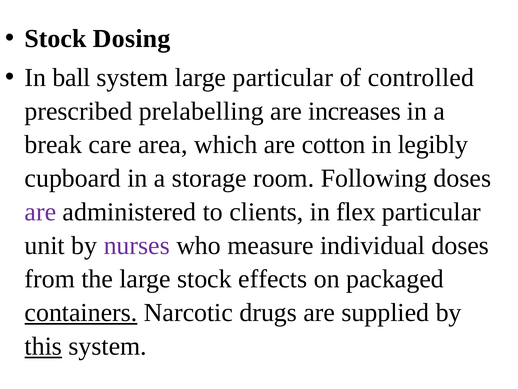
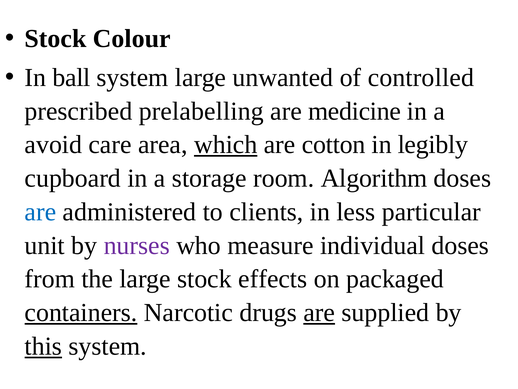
Dosing: Dosing -> Colour (132, 39)
large particular: particular -> unwanted (283, 77)
increases: increases -> medicine (355, 111)
break: break -> avoid (53, 145)
which underline: none -> present (226, 145)
Following: Following -> Algorithm (374, 178)
are colour: purple -> blue (40, 212)
flex: flex -> less (356, 212)
are underline: none -> present (319, 312)
